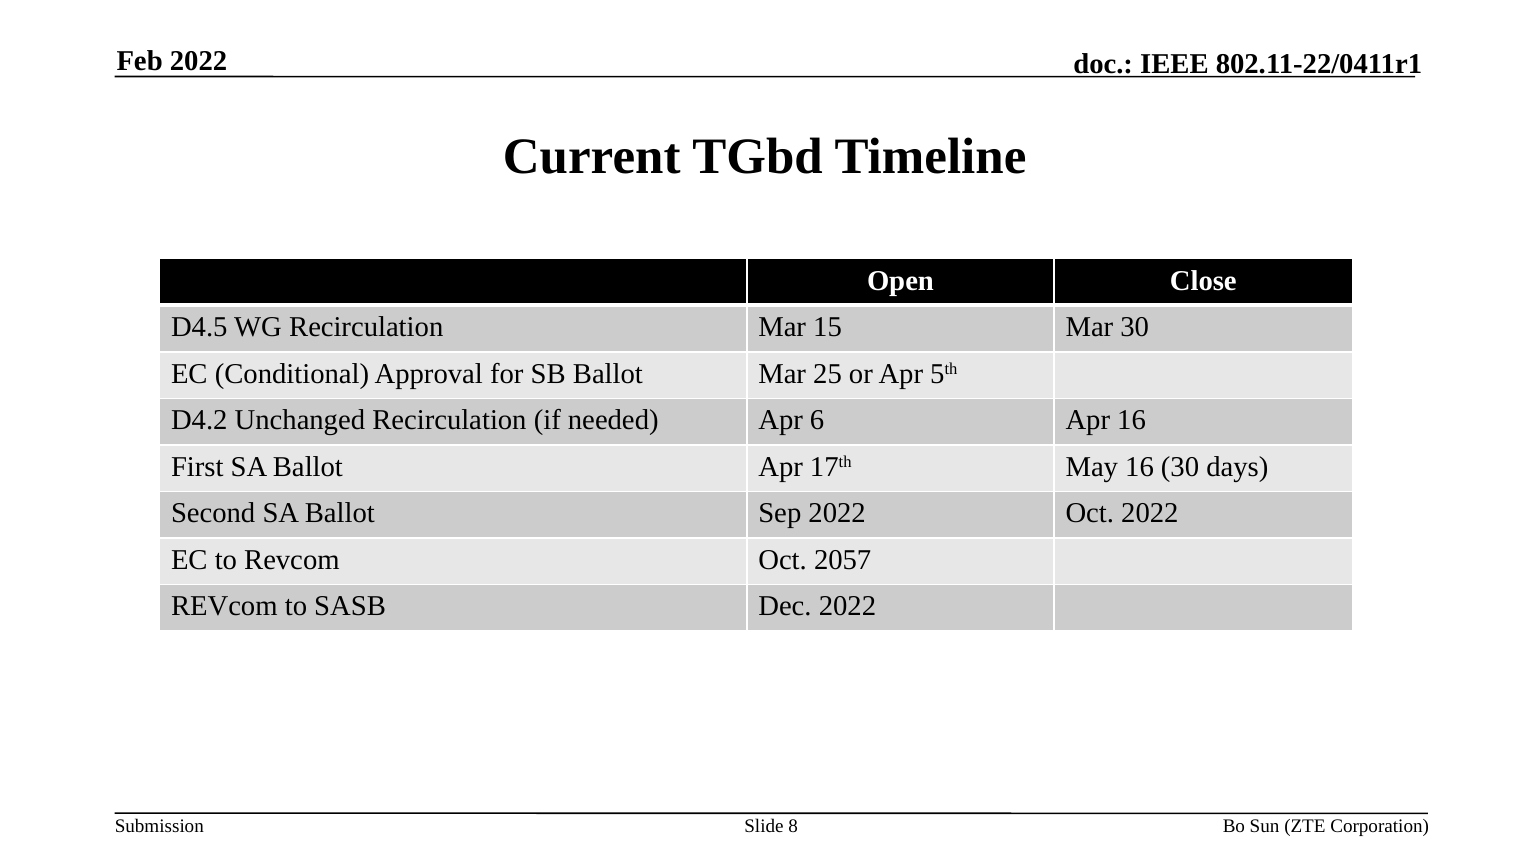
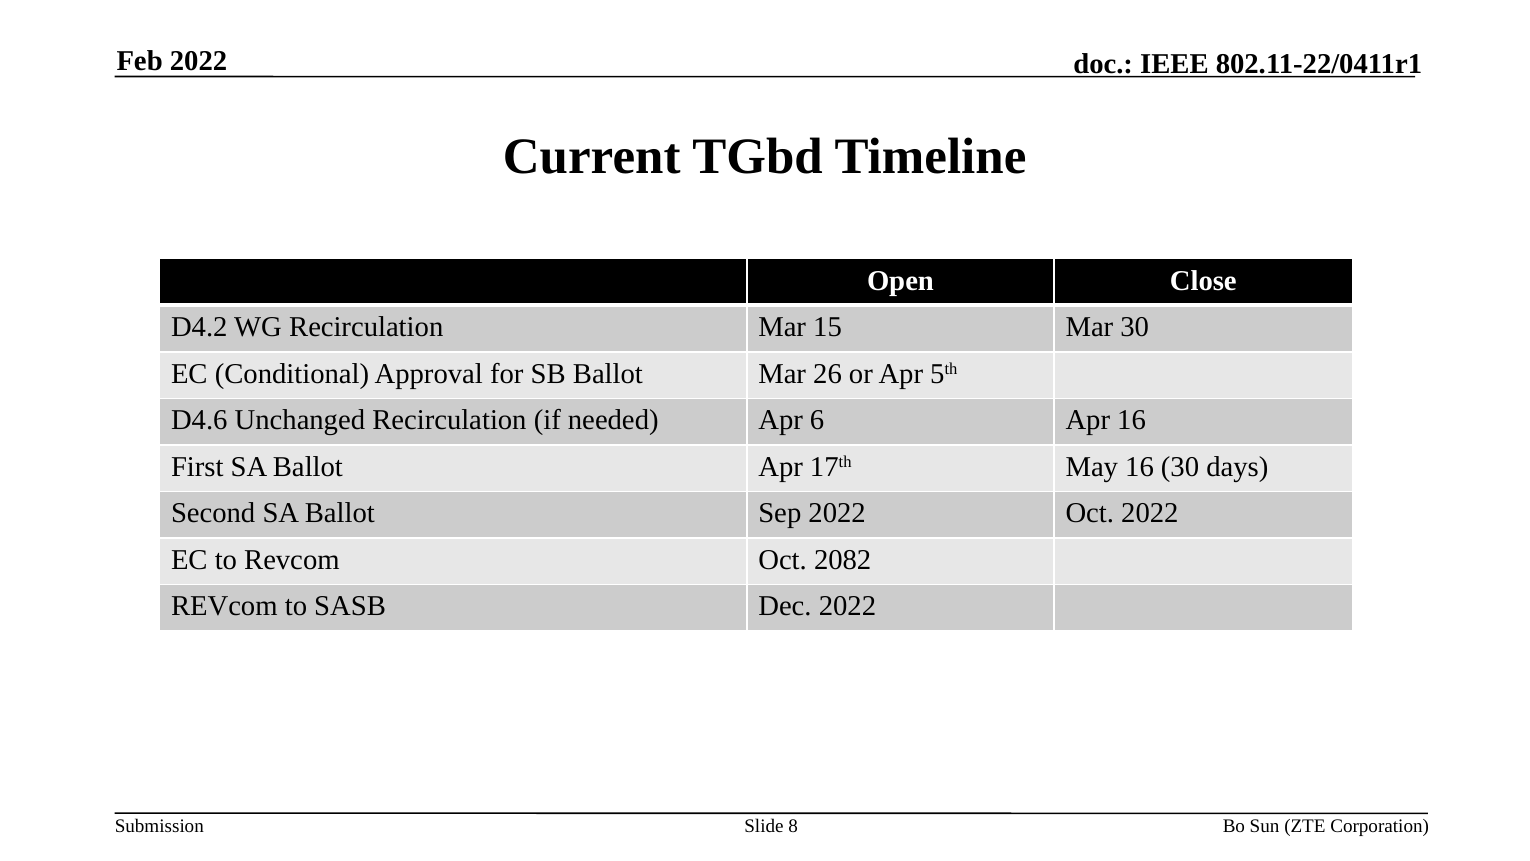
D4.5: D4.5 -> D4.2 (199, 327)
25: 25 -> 26 (828, 374)
D4.2: D4.2 -> D4.6 (199, 420)
2057: 2057 -> 2082 (843, 560)
